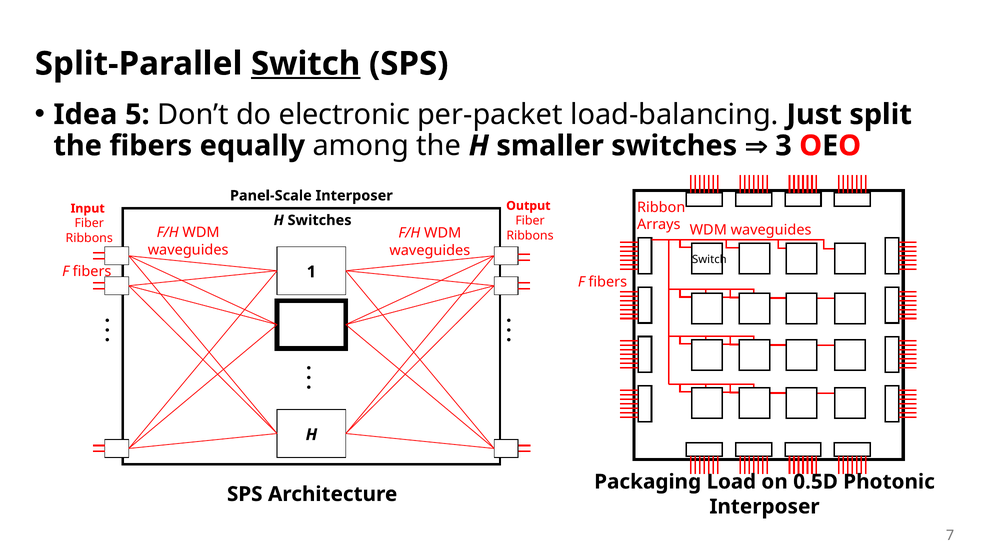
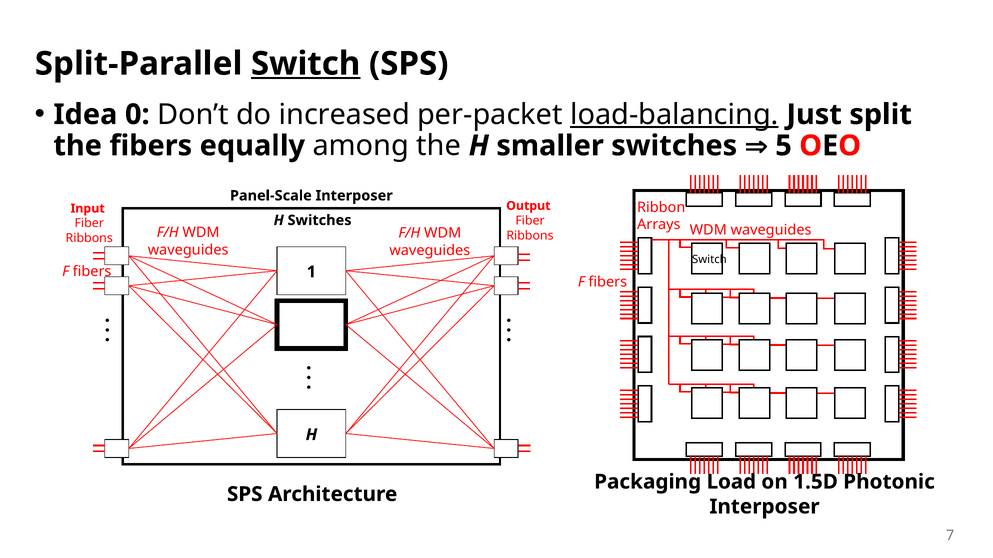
5: 5 -> 0 (137, 115)
electronic: electronic -> increased (344, 115)
load-balancing underline: none -> present (674, 115)
3: 3 -> 5 (784, 146)
0.5D: 0.5D -> 1.5D (816, 482)
